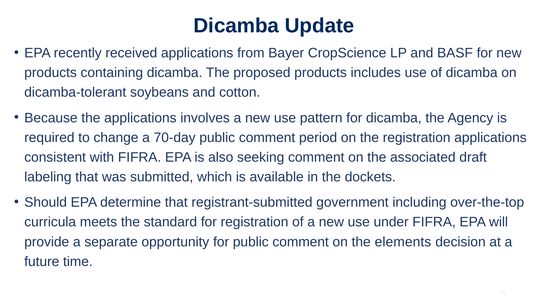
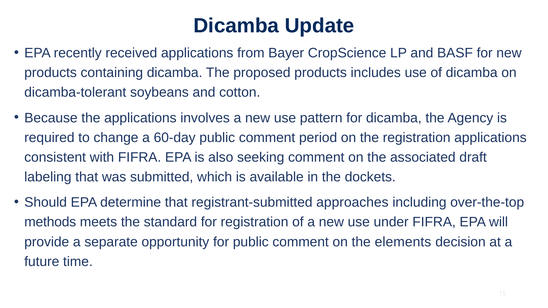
70-day: 70-day -> 60-day (175, 138)
government: government -> approaches (352, 203)
curricula: curricula -> methods (50, 222)
